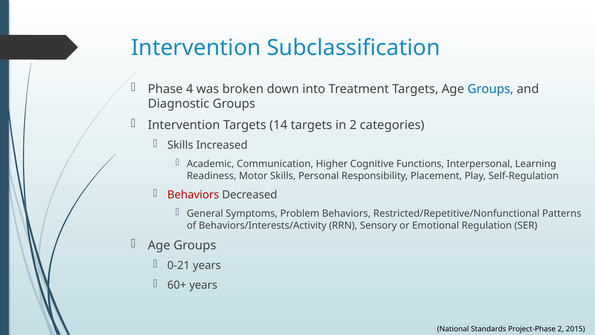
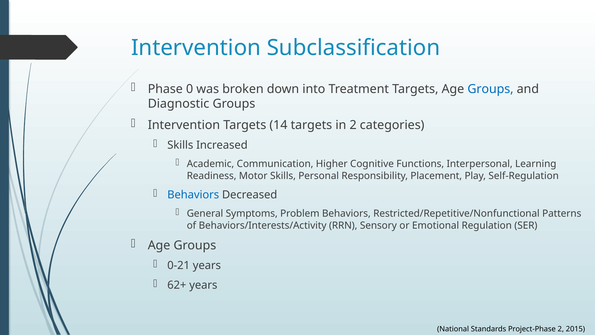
4: 4 -> 0 (190, 89)
Behaviors colour: red -> blue (193, 195)
60+: 60+ -> 62+ (177, 285)
